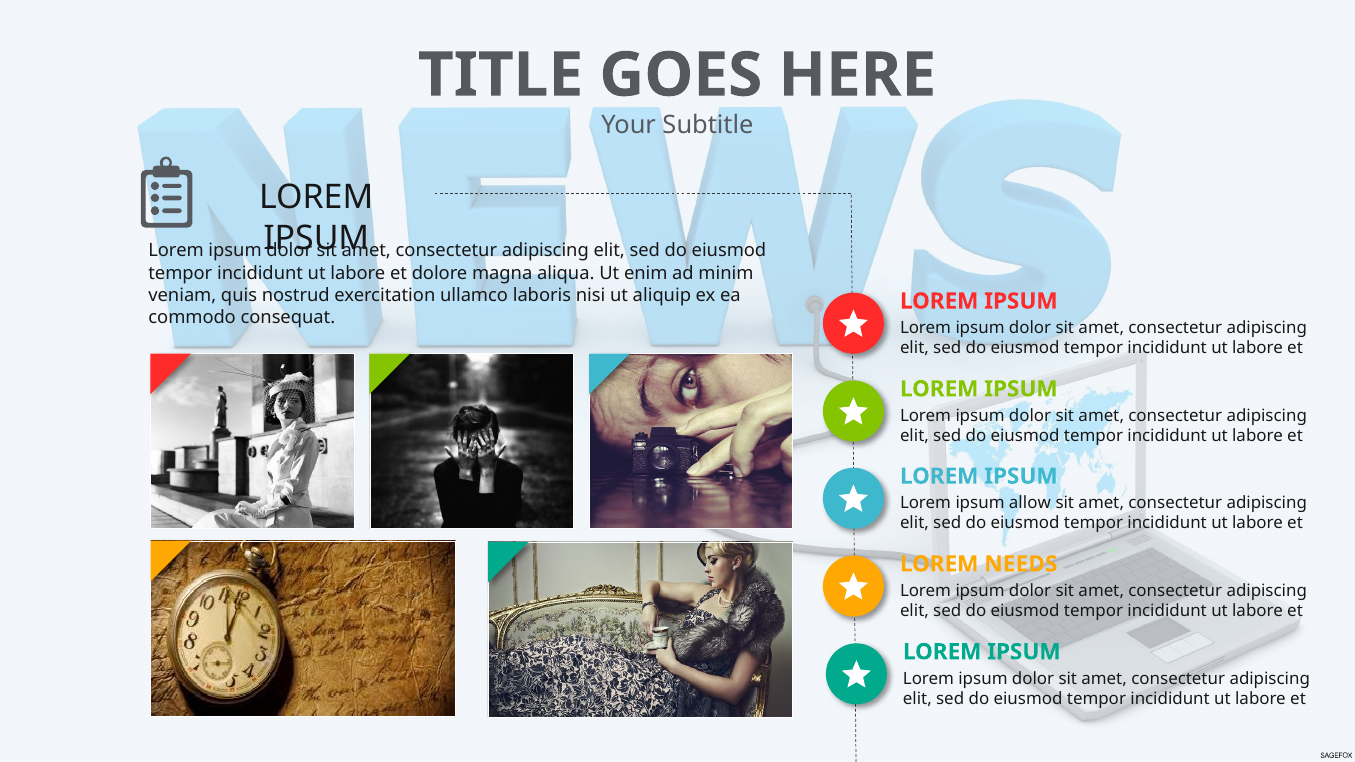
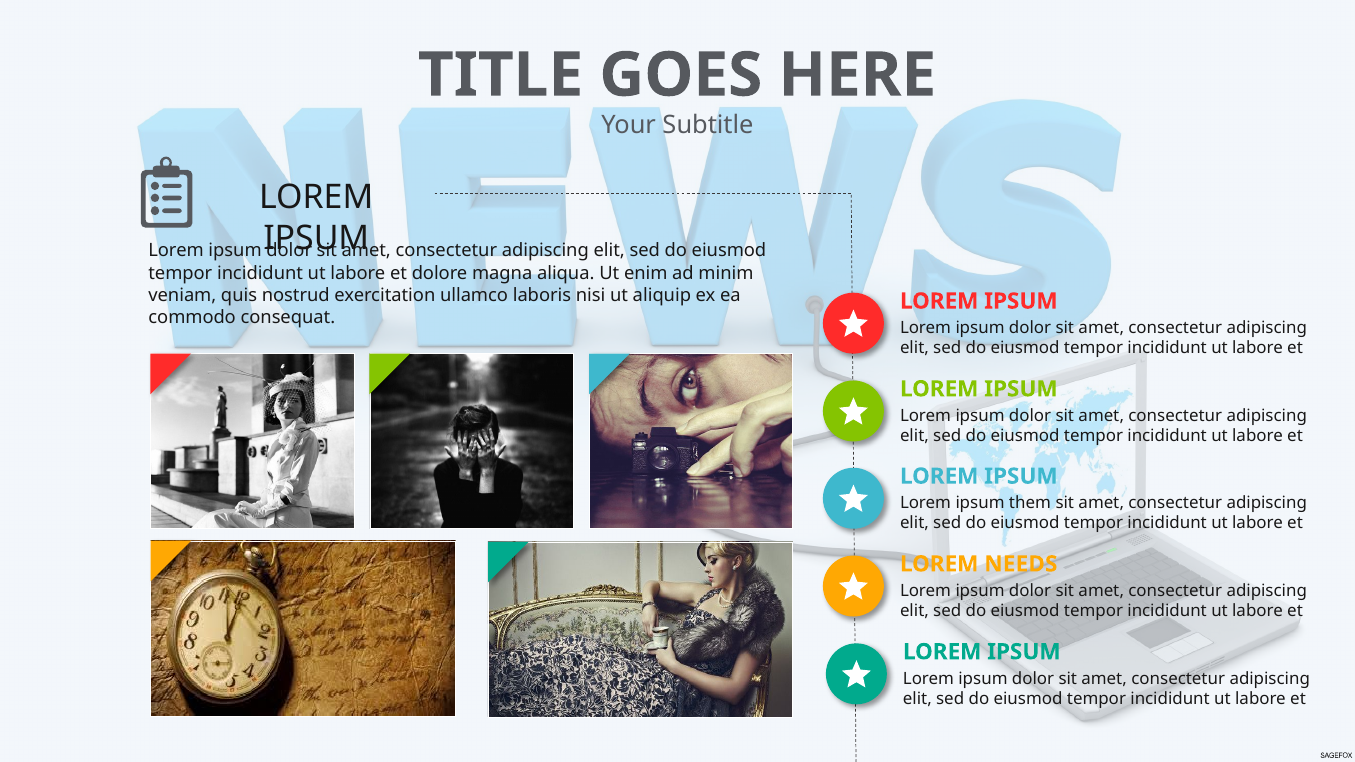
allow: allow -> them (1030, 503)
